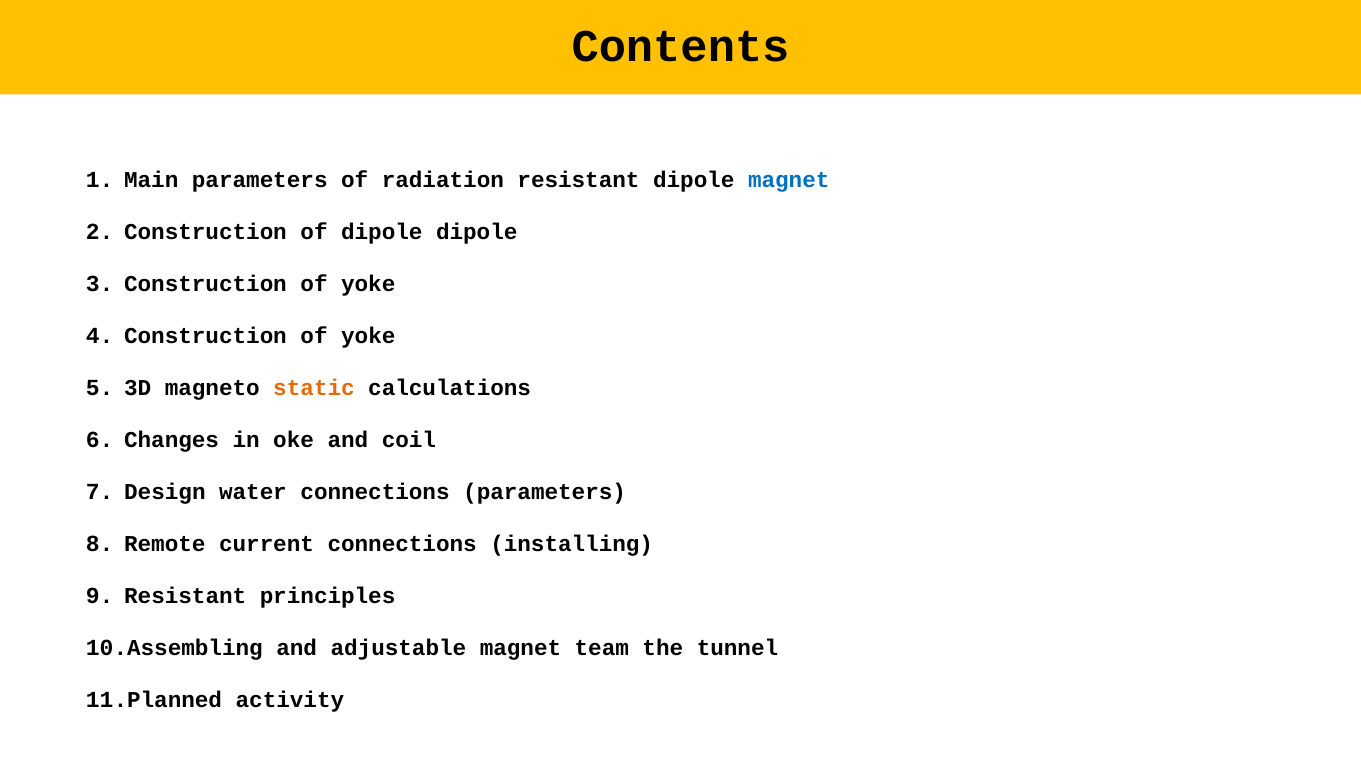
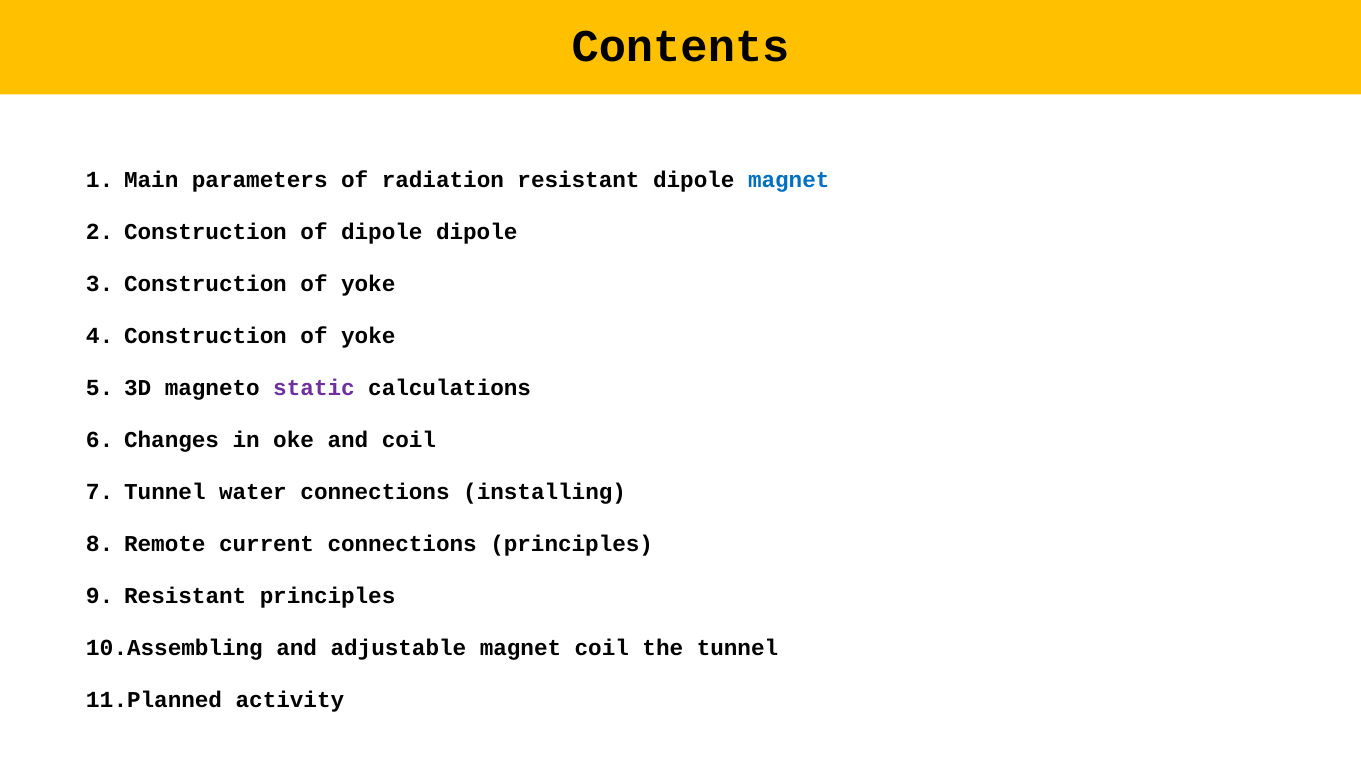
static colour: orange -> purple (314, 388)
Design: Design -> Tunnel (165, 492)
connections parameters: parameters -> installing (545, 492)
connections installing: installing -> principles (572, 543)
magnet team: team -> coil (602, 647)
